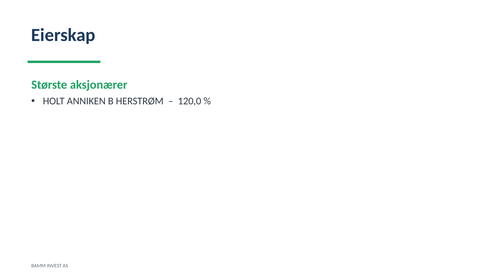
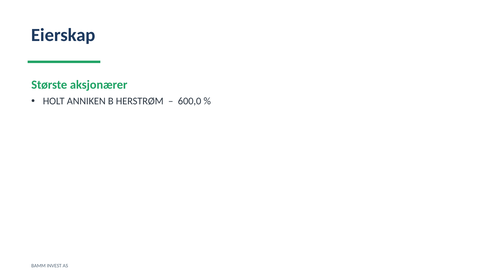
120,0: 120,0 -> 600,0 (190, 101)
